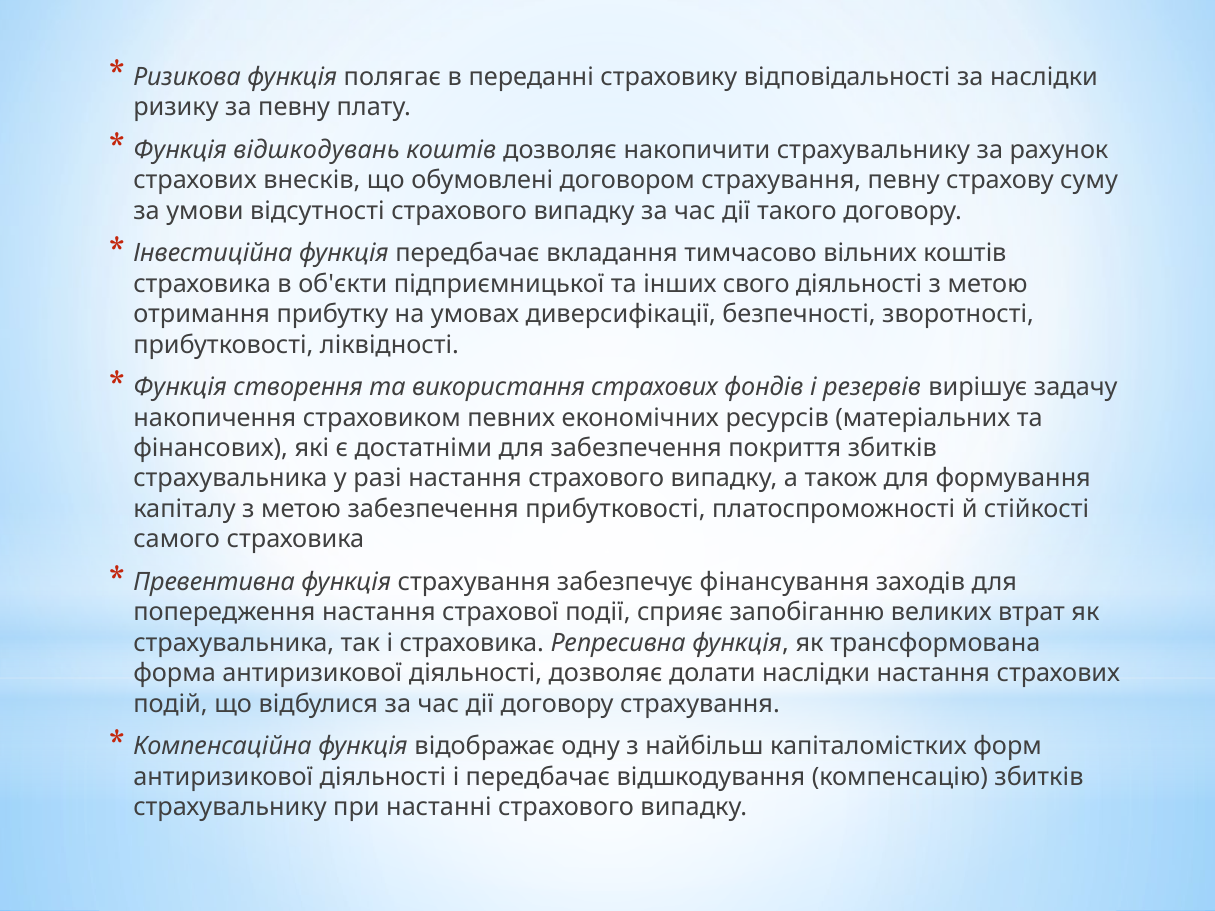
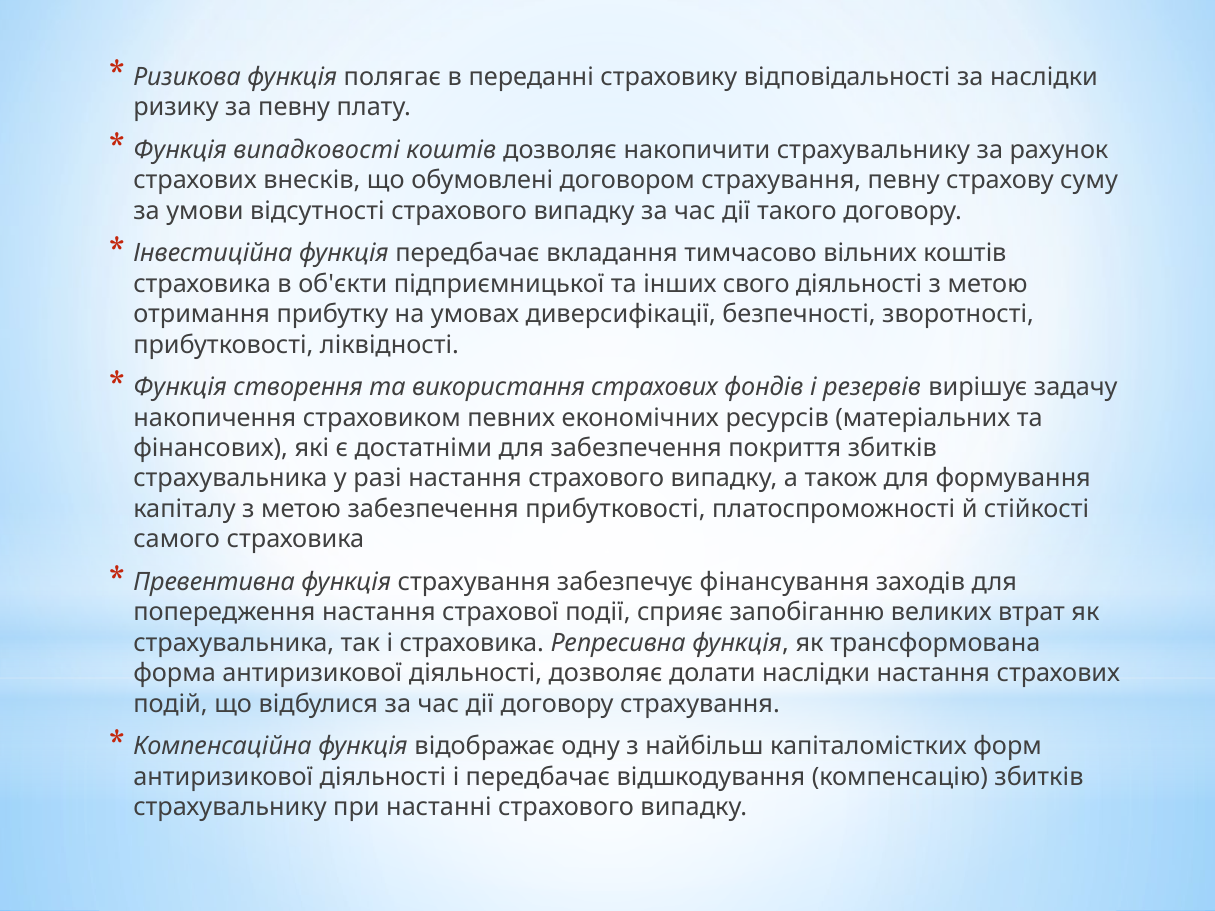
відшкодувань: відшкодувань -> випадковості (317, 150)
